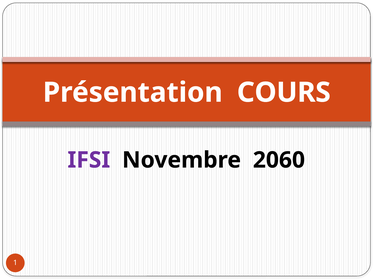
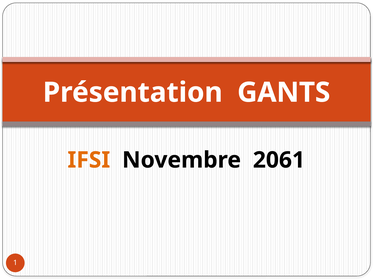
COURS: COURS -> GANTS (284, 92)
IFSI colour: purple -> orange (89, 160)
2060: 2060 -> 2061 (279, 160)
